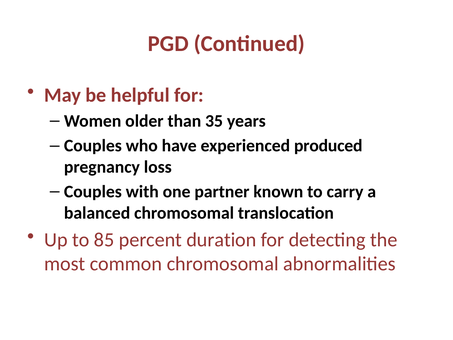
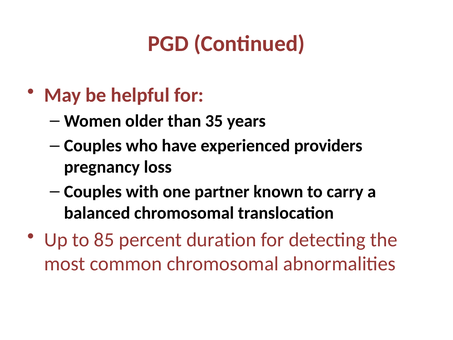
produced: produced -> providers (328, 146)
